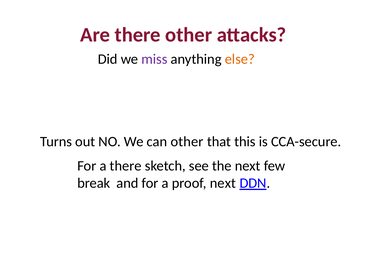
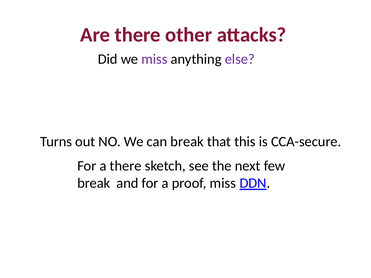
else colour: orange -> purple (240, 59)
can other: other -> break (187, 142)
proof next: next -> miss (223, 183)
